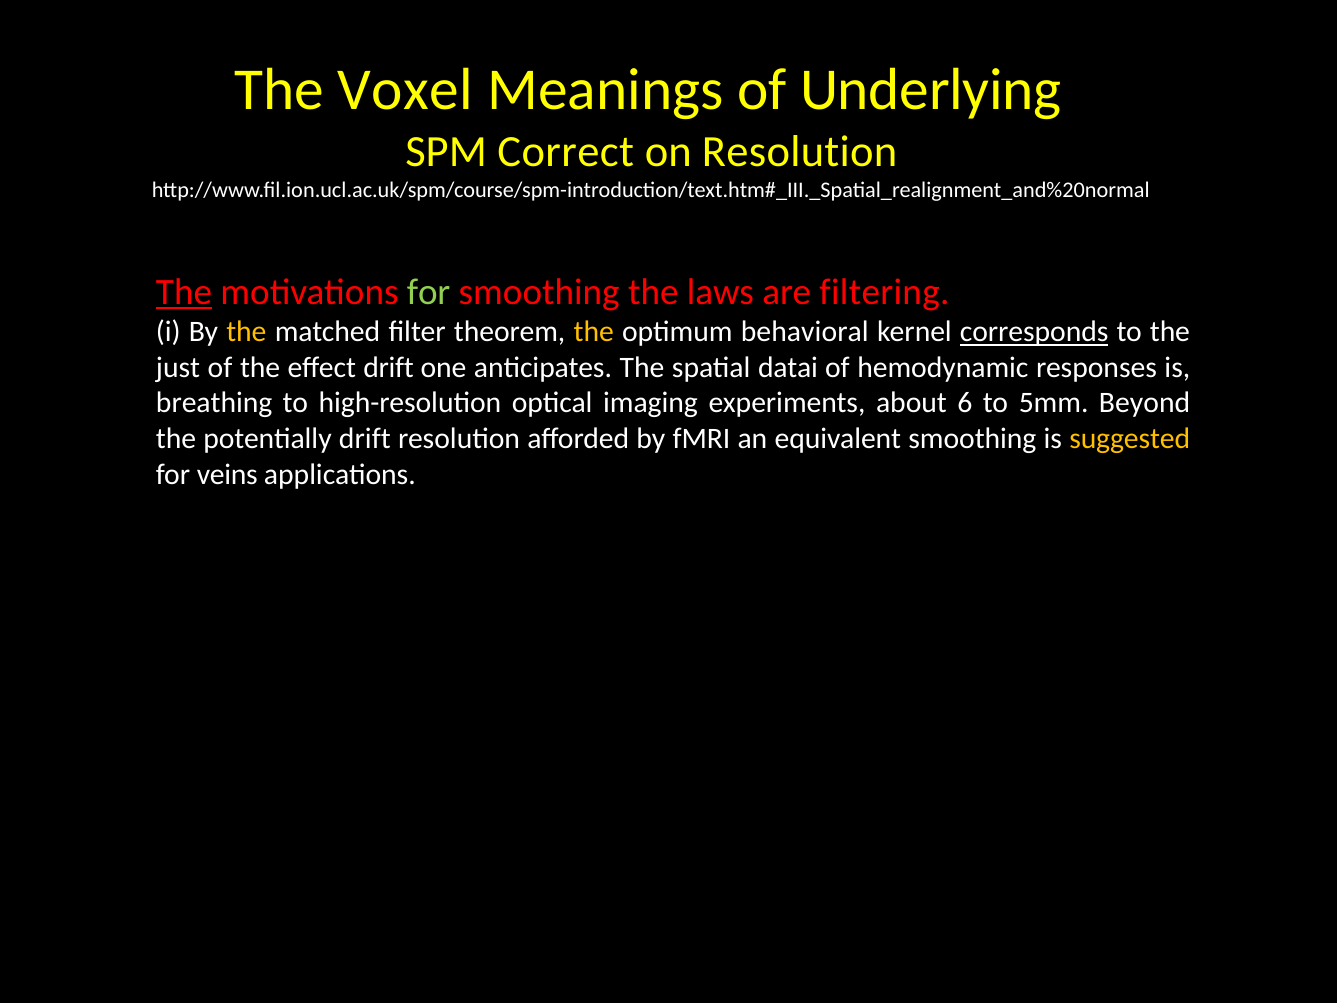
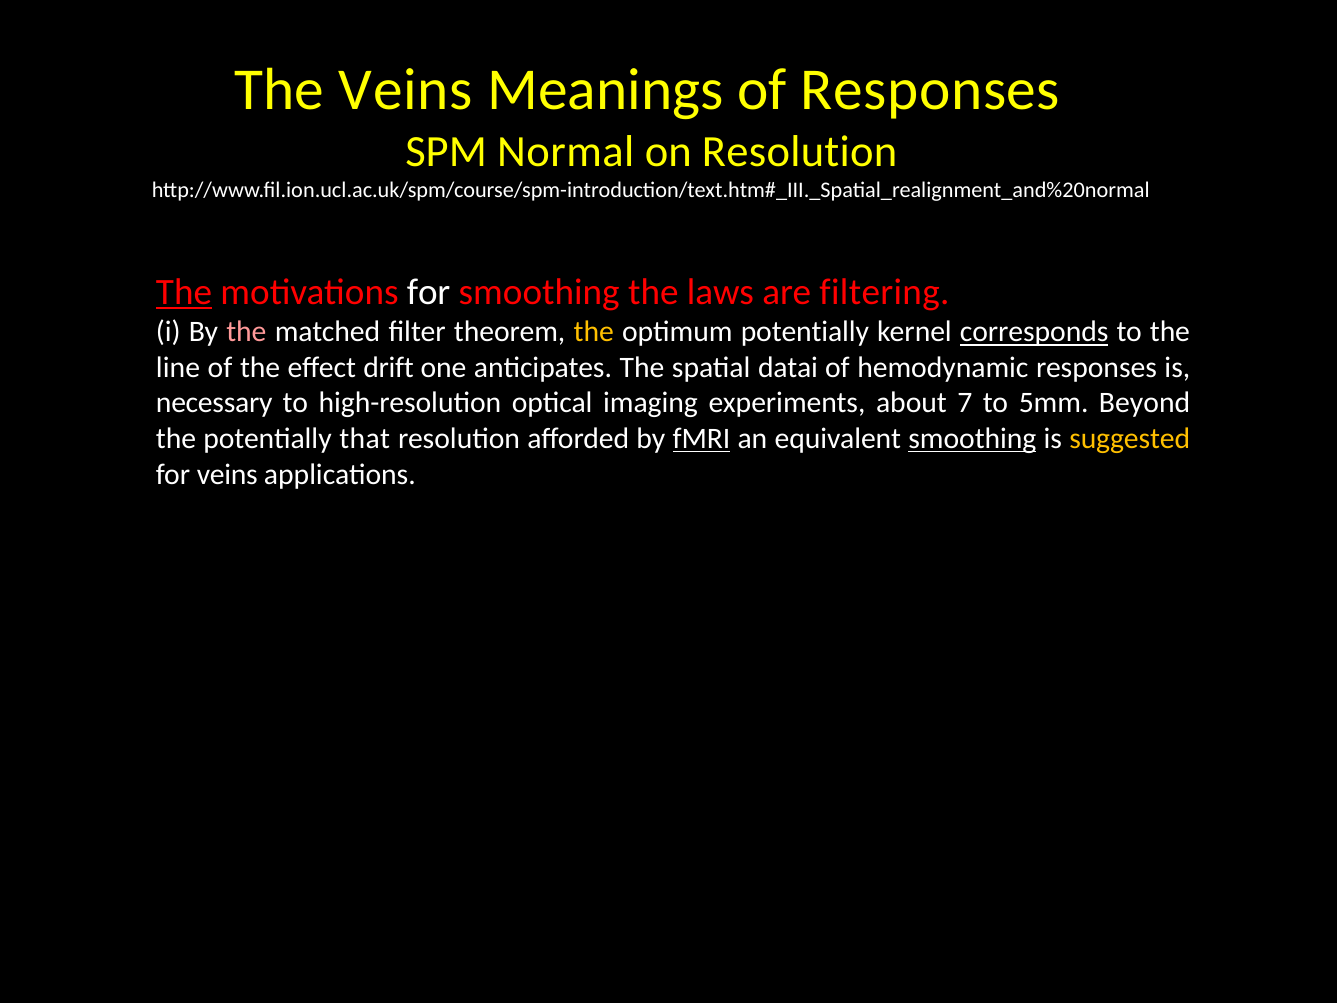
The Voxel: Voxel -> Veins (406, 90)
of Underlying: Underlying -> Responses (930, 90)
Correct: Correct -> Normal (566, 151)
for colour: light green -> white (429, 292)
the colour: yellow -> pink (246, 332)
optimum behavioral: behavioral -> potentially (805, 332)
just: just -> line (178, 367)
breathing: breathing -> necessary (214, 403)
6: 6 -> 7 (965, 403)
potentially drift: drift -> that (365, 439)
fMRI underline: none -> present (701, 439)
smoothing underline: none -> present (972, 439)
